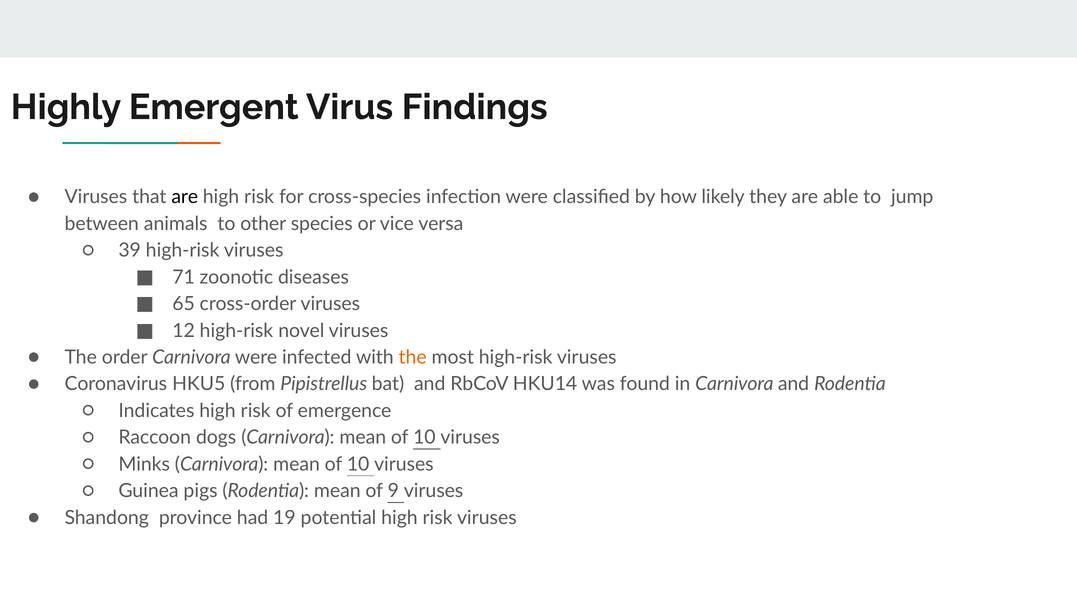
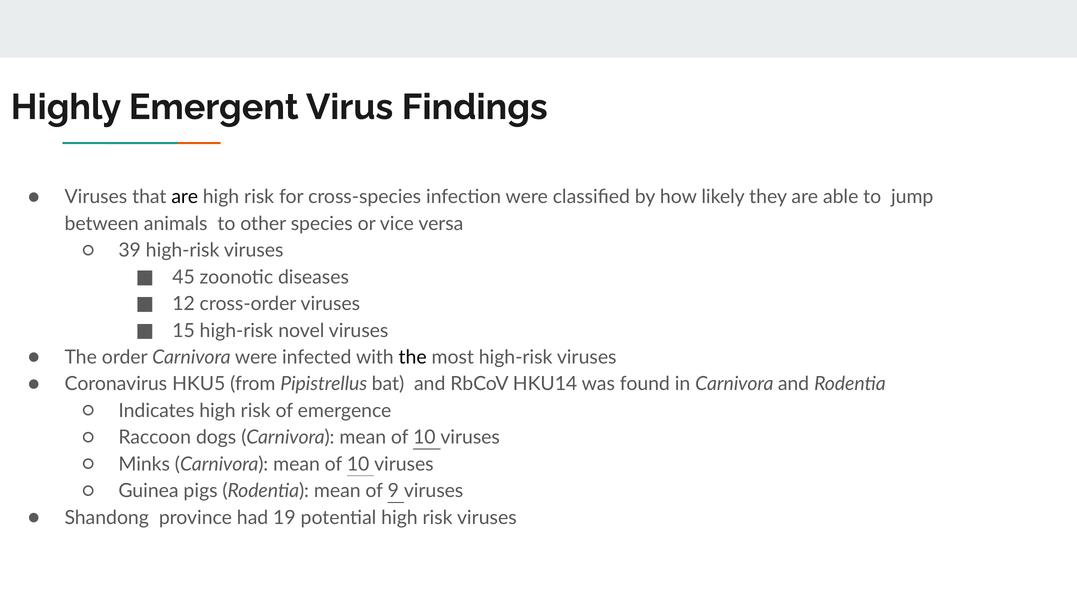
71: 71 -> 45 (184, 277)
65: 65 -> 12 (184, 304)
12: 12 -> 15 (184, 331)
the colour: orange -> black (413, 357)
